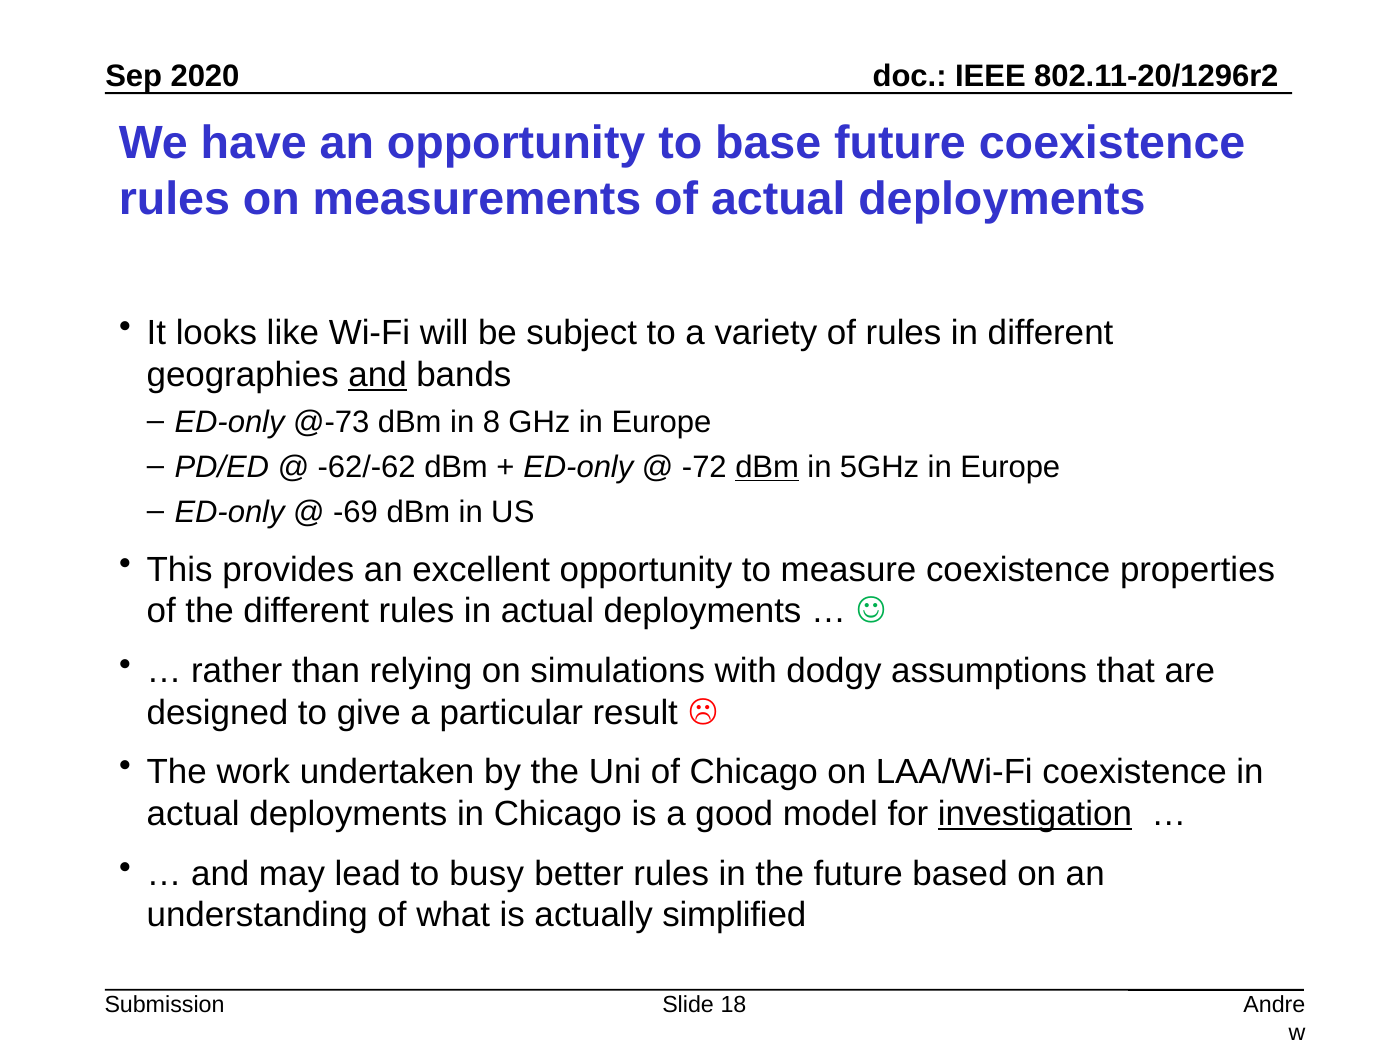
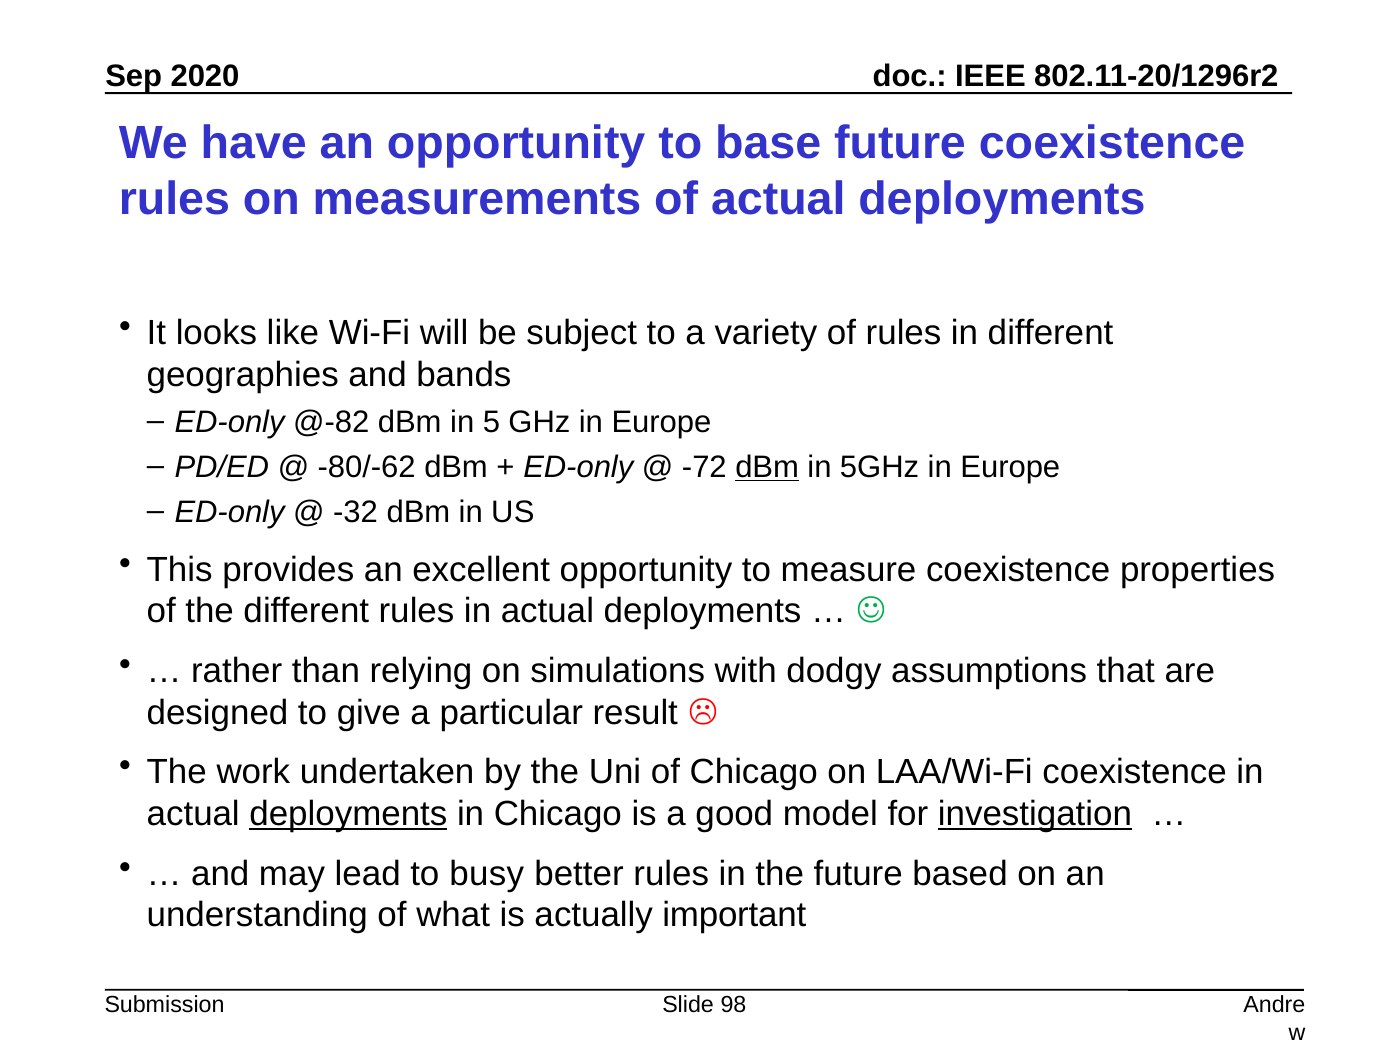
and underline: present -> none (378, 375)
@-73: @-73 -> @-82 (331, 422)
8: 8 -> 5 (491, 422)
-62/-62: -62/-62 -> -80/-62 (367, 467)
-69: -69 -> -32 (356, 512)
deployments underline: none -> present (348, 814)
simplified: simplified -> important (734, 915)
18: 18 -> 98 (733, 1005)
